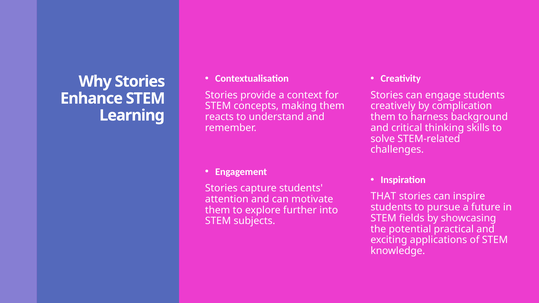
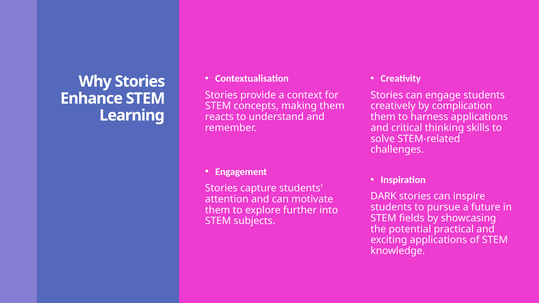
harness background: background -> applications (479, 117)
THAT: THAT -> DARK (384, 196)
